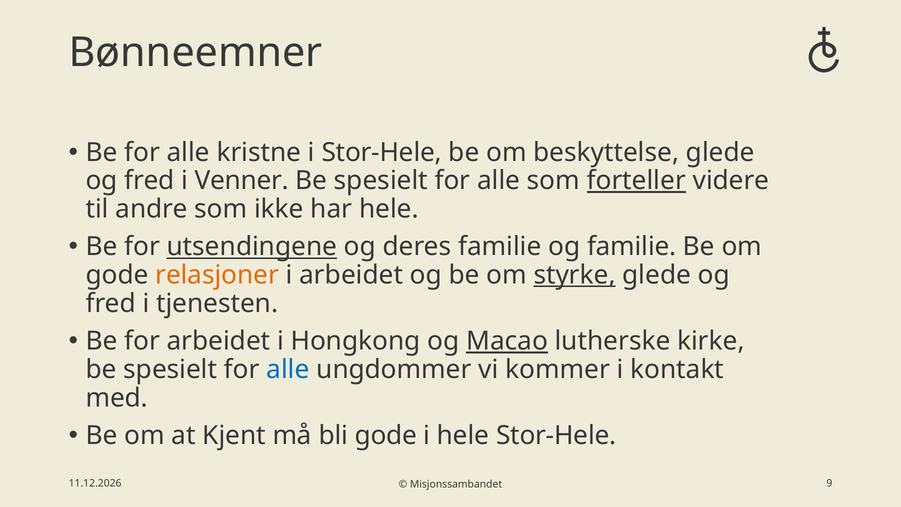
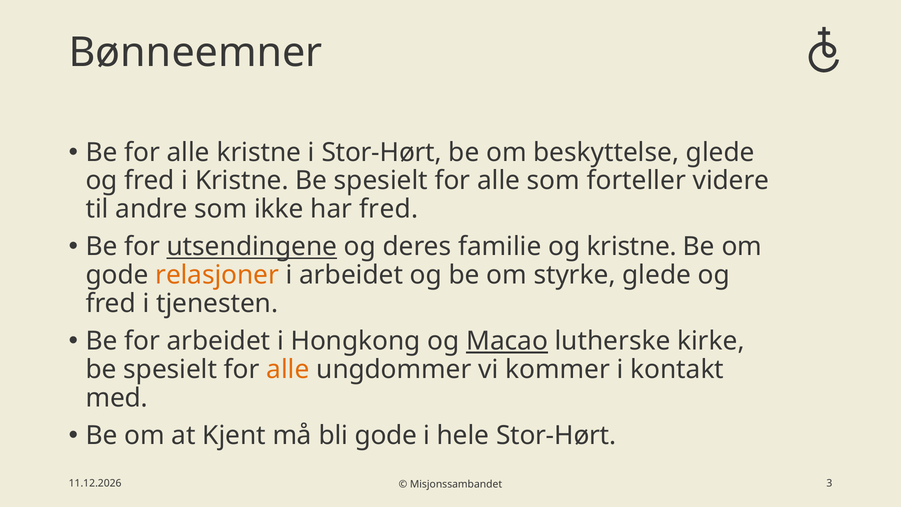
i Stor-Hele: Stor-Hele -> Stor-Hørt (382, 152)
i Venner: Venner -> Kristne (242, 181)
forteller underline: present -> none (636, 181)
har hele: hele -> fred (389, 209)
og familie: familie -> kristne (632, 247)
styrke underline: present -> none (575, 275)
alle colour: blue -> orange (288, 369)
hele Stor-Hele: Stor-Hele -> Stor-Hørt (556, 435)
9: 9 -> 3 (829, 483)
